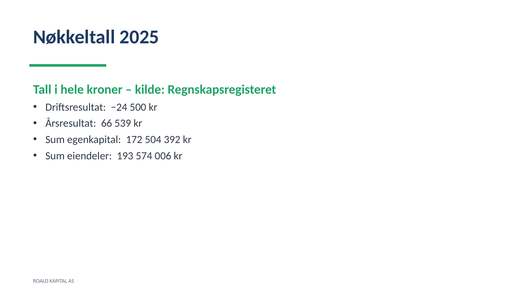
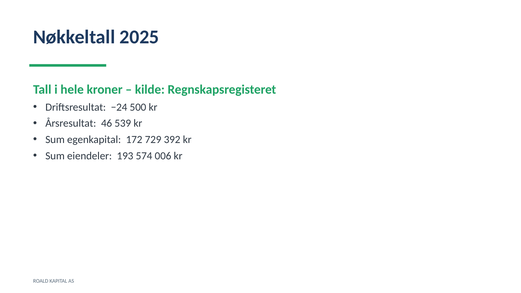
66: 66 -> 46 (107, 123)
504: 504 -> 729 (153, 140)
